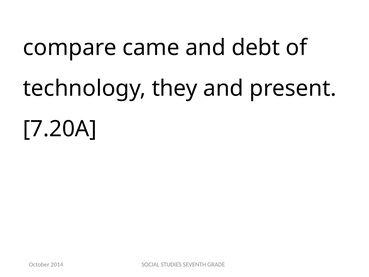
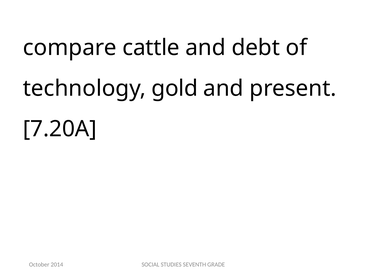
came: came -> cattle (151, 48)
they: they -> gold (175, 88)
